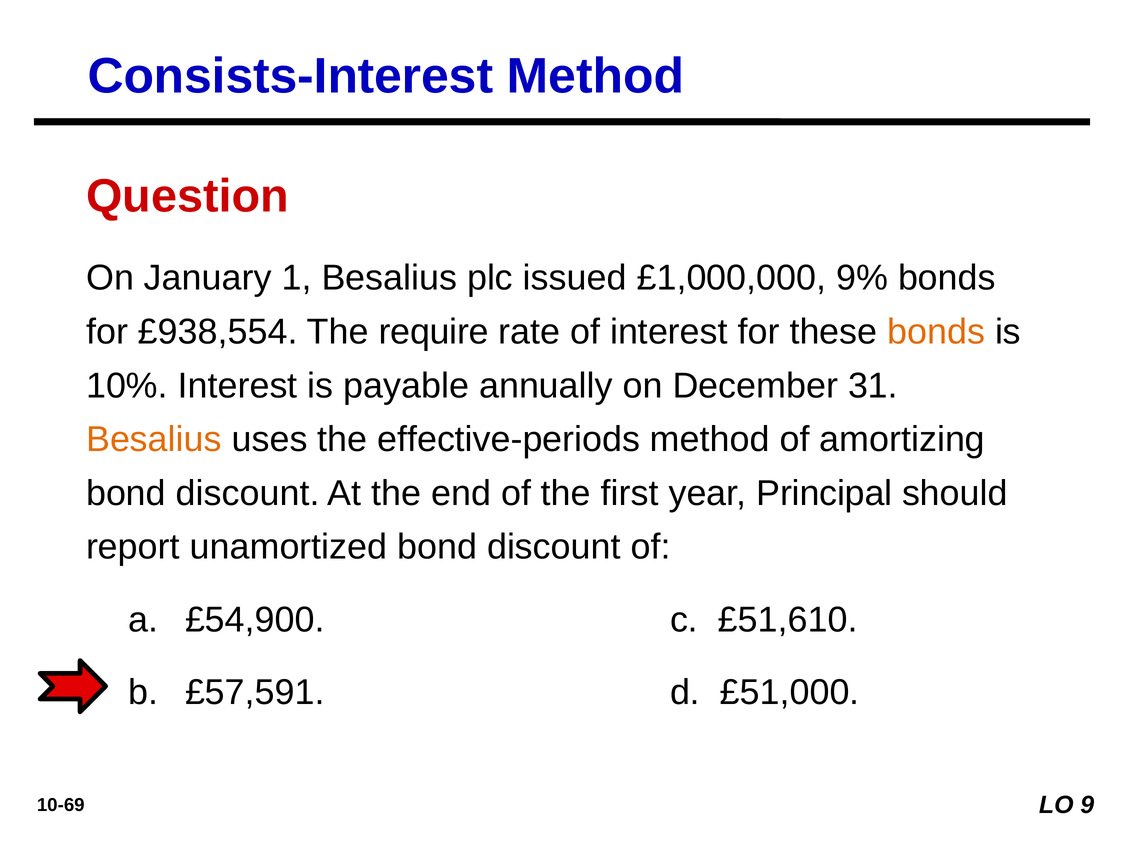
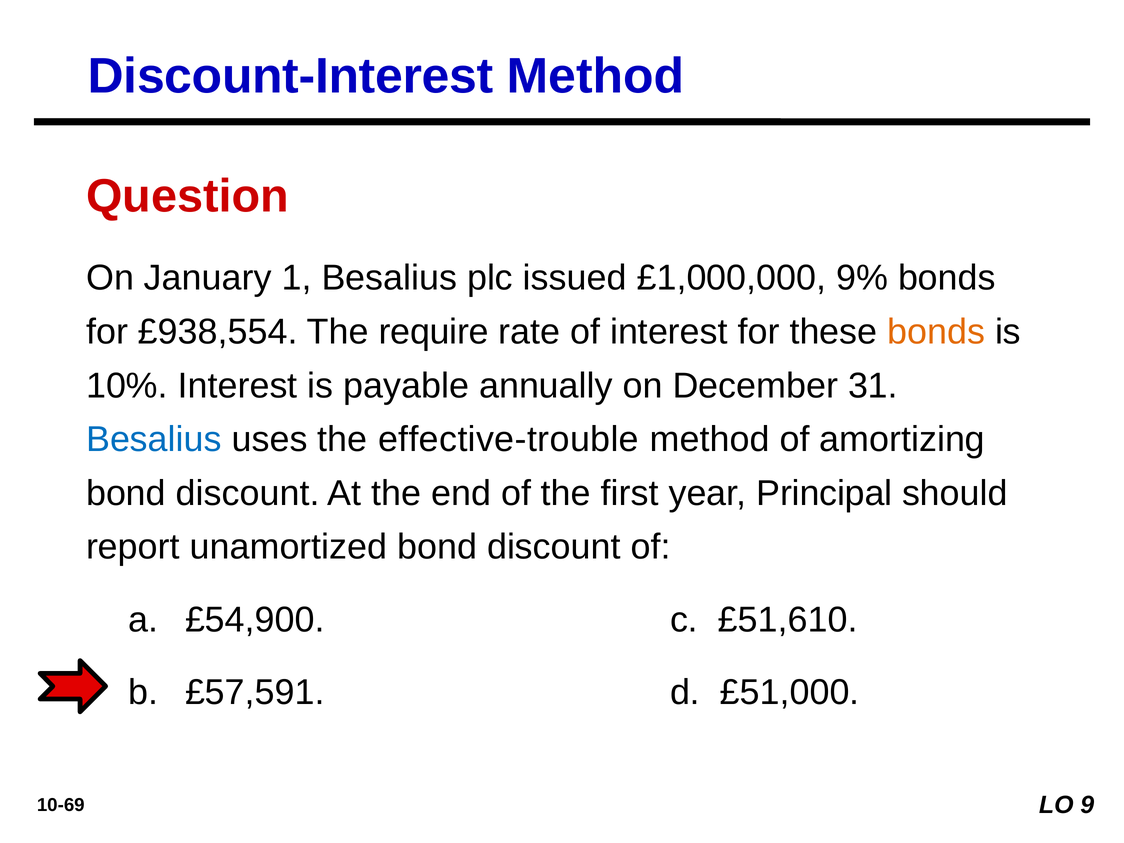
Consists-Interest: Consists-Interest -> Discount-Interest (291, 76)
Besalius colour: orange -> blue (154, 440)
effective-periods: effective-periods -> effective-trouble (508, 440)
